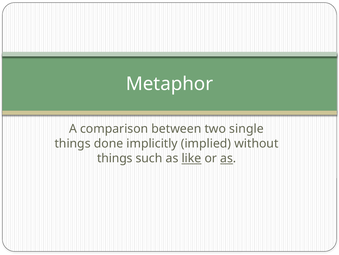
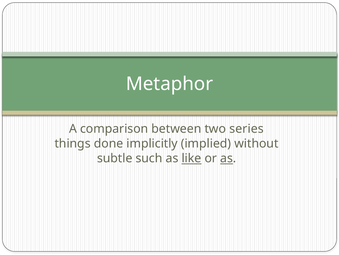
single: single -> series (247, 129)
things: things -> subtle (115, 158)
